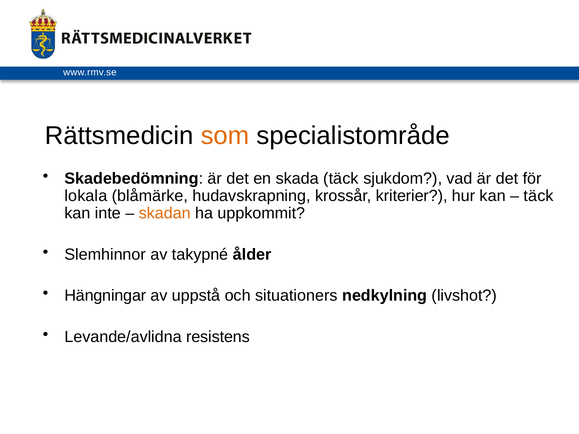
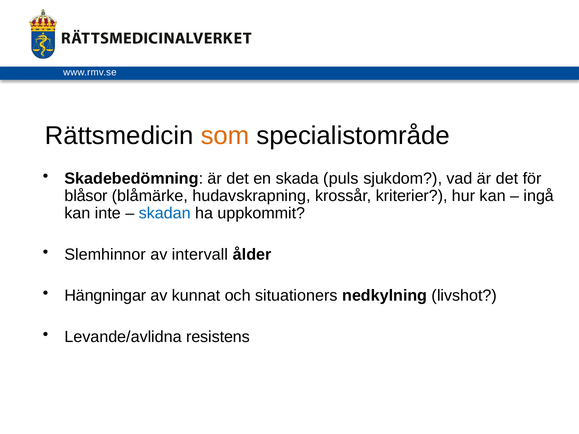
skada täck: täck -> puls (341, 179)
lokala: lokala -> blåsor (86, 196)
täck: täck -> ingå (539, 196)
skadan colour: orange -> blue (165, 213)
takypné: takypné -> intervall (200, 255)
uppstå: uppstå -> kunnat (196, 296)
